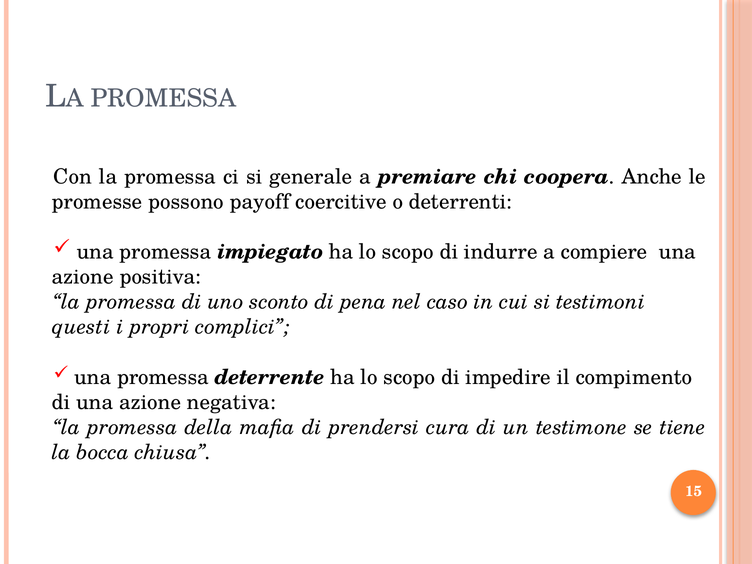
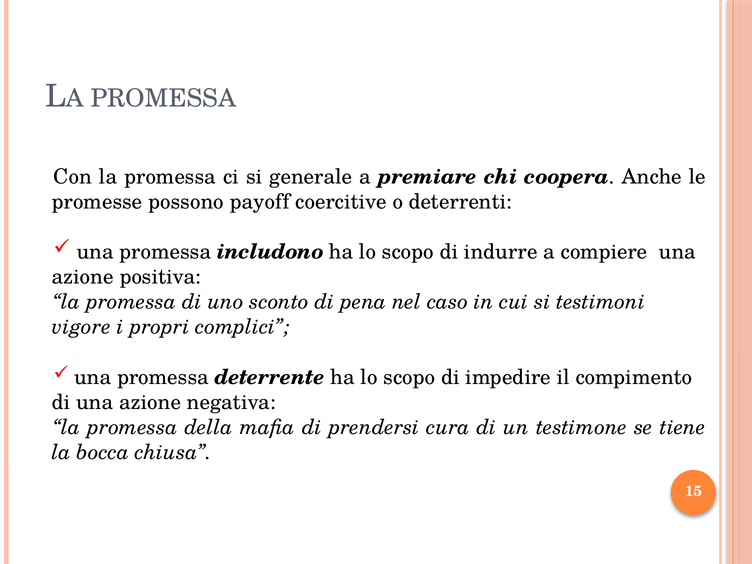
impiegato: impiegato -> includono (270, 252)
questi: questi -> vigore (81, 327)
